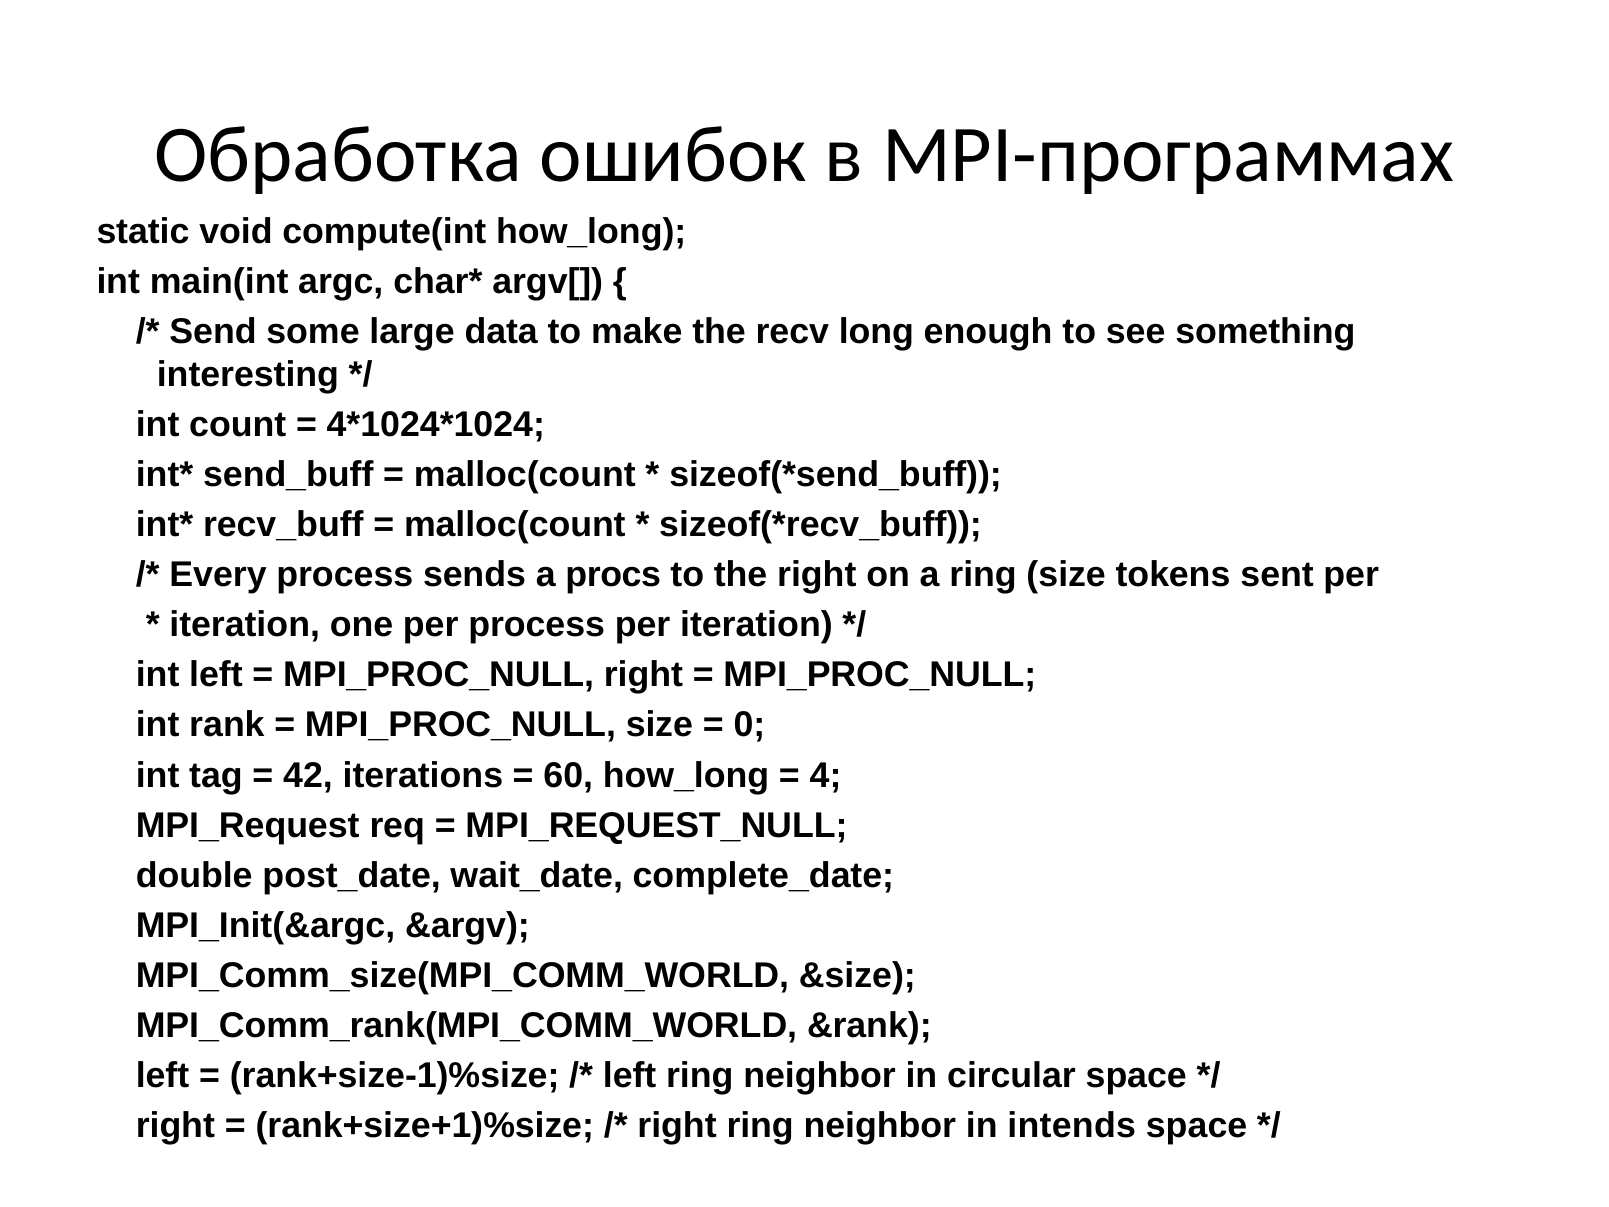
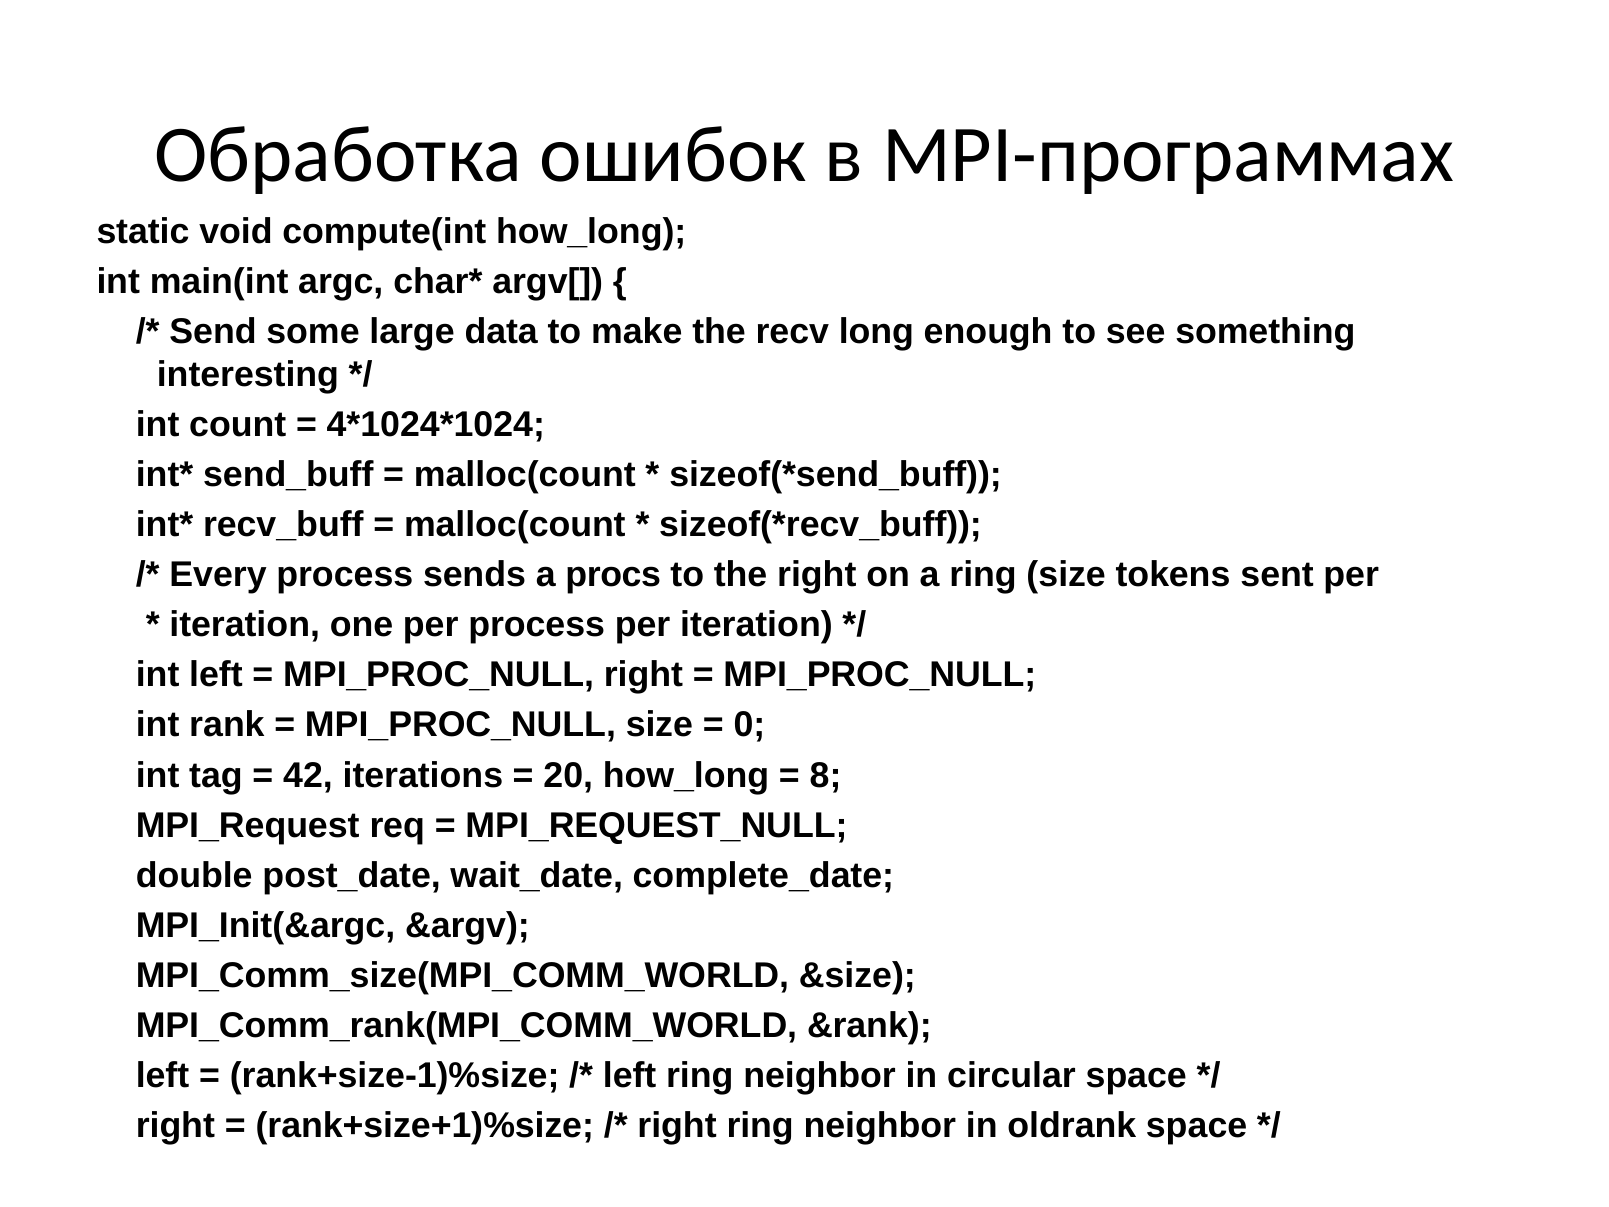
60: 60 -> 20 (568, 775)
4: 4 -> 8 (826, 775)
intends: intends -> oldrank (1072, 1125)
